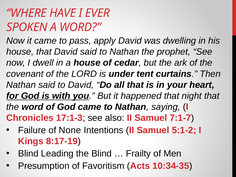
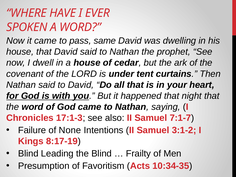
apply: apply -> same (105, 41)
5:1-2: 5:1-2 -> 3:1-2 (184, 130)
